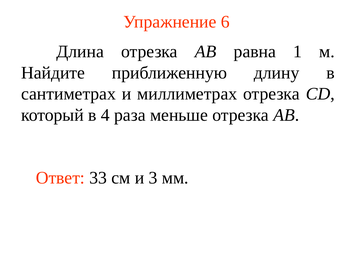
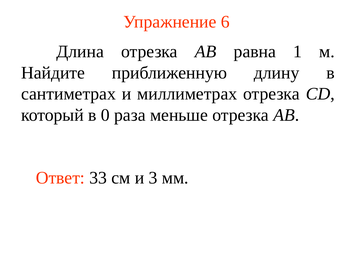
4: 4 -> 0 (105, 115)
